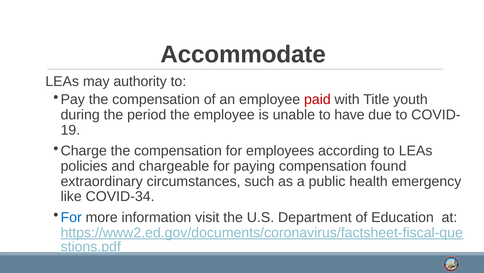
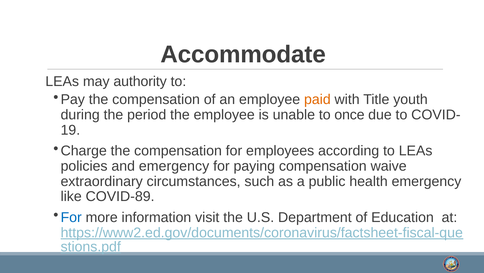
paid colour: red -> orange (317, 99)
have: have -> once (350, 114)
and chargeable: chargeable -> emergency (174, 166)
found: found -> waive (389, 166)
COVID-34: COVID-34 -> COVID-89 (120, 196)
